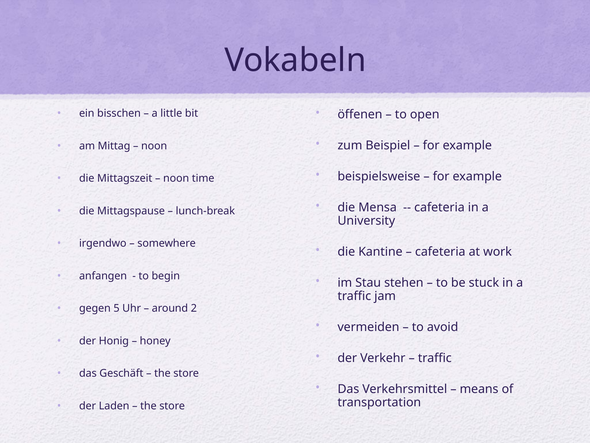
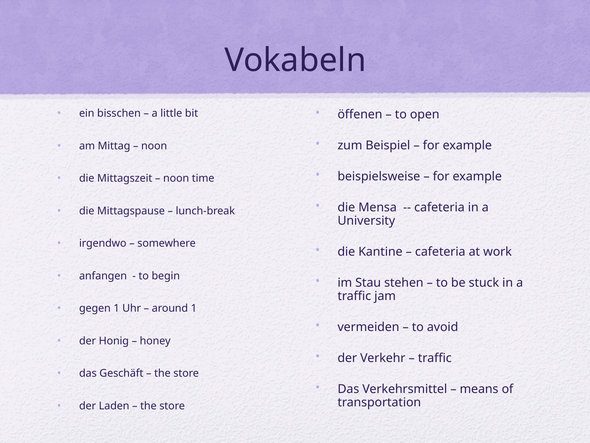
gegen 5: 5 -> 1 (116, 308)
around 2: 2 -> 1 (194, 308)
